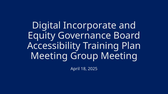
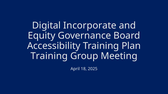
Meeting: Meeting -> Training (49, 56)
